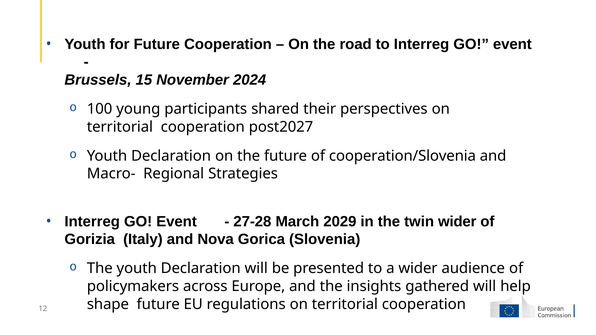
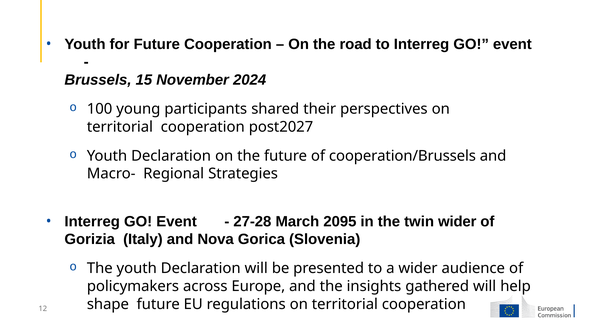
cooperation/Slovenia: cooperation/Slovenia -> cooperation/Brussels (402, 156)
2029: 2029 -> 2095 (340, 222)
